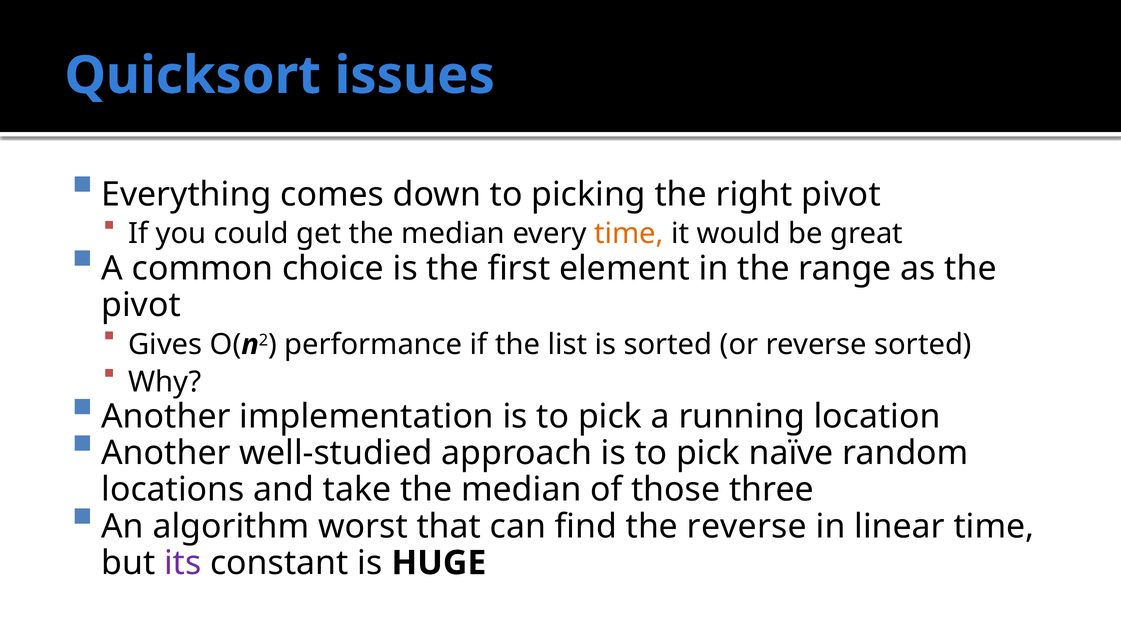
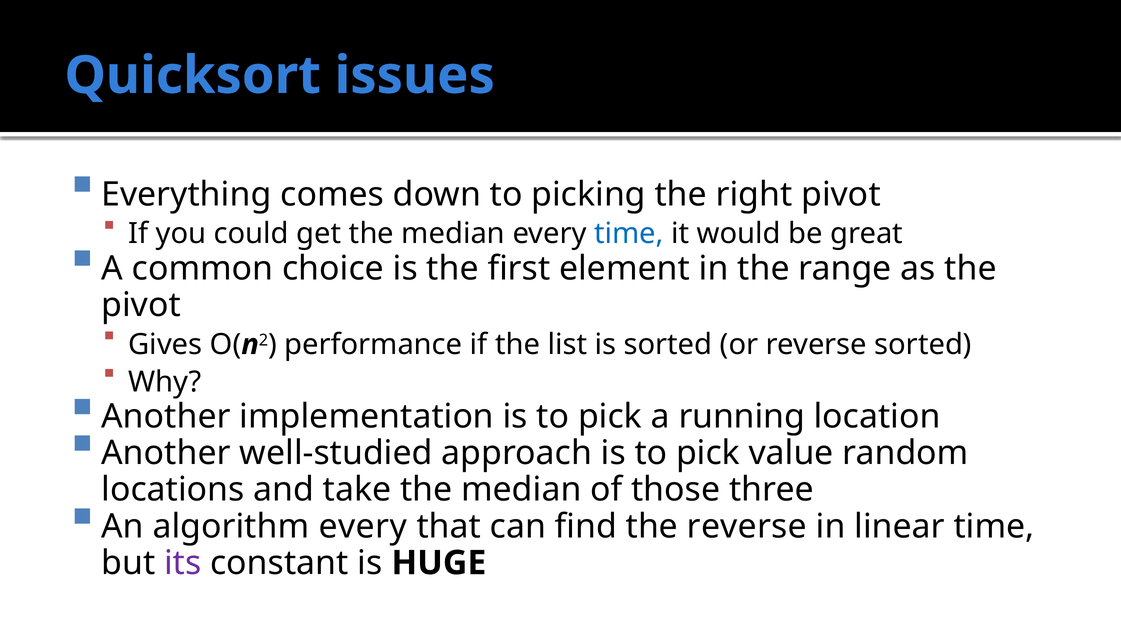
time colour: orange -> blue (629, 234)
naïve: naïve -> value (791, 453)
algorithm worst: worst -> every (363, 526)
